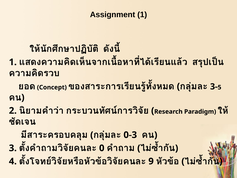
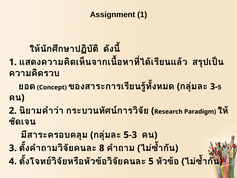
0-3: 0-3 -> 5-3 (130, 135)
0: 0 -> 8 (102, 148)
9: 9 -> 5 (151, 161)
